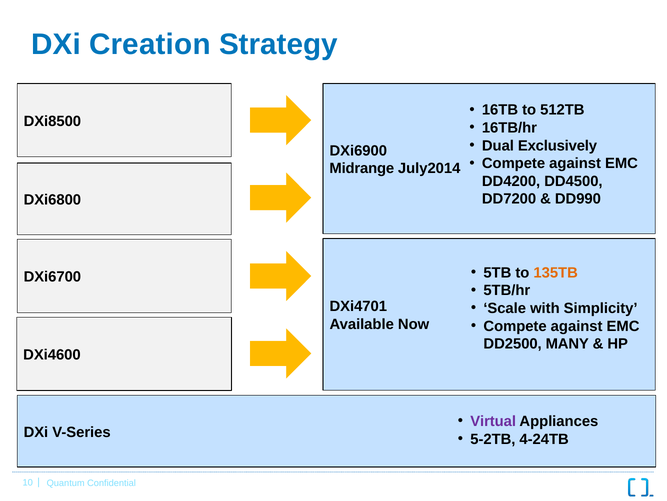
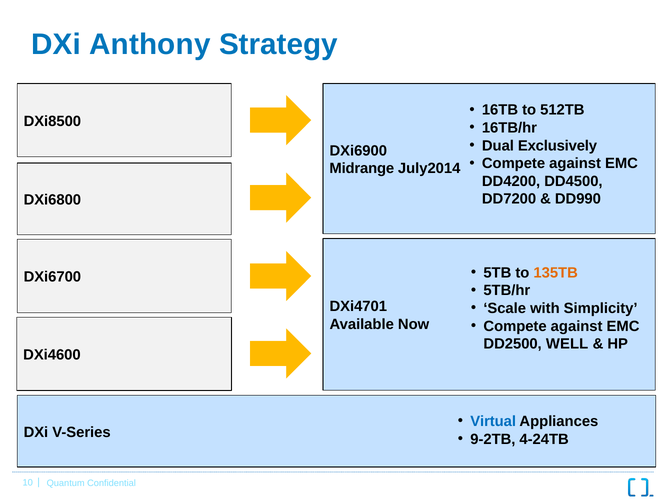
Creation: Creation -> Anthony (150, 44)
MANY: MANY -> WELL (567, 344)
Virtual colour: purple -> blue (493, 421)
5-2TB: 5-2TB -> 9-2TB (493, 439)
